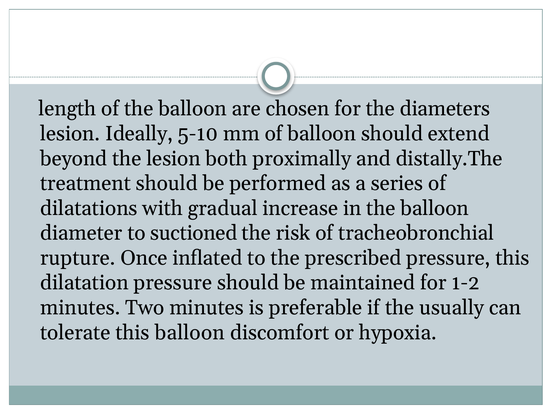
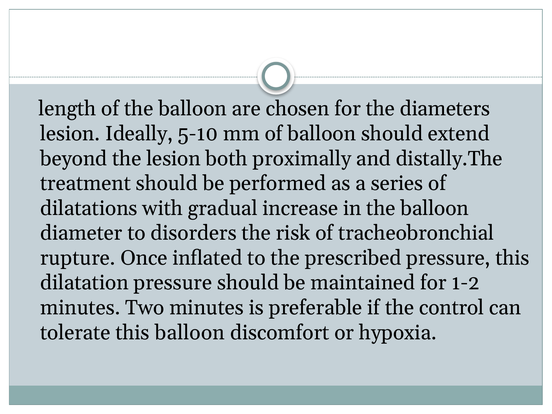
suctioned: suctioned -> disorders (194, 233)
usually: usually -> control (452, 308)
